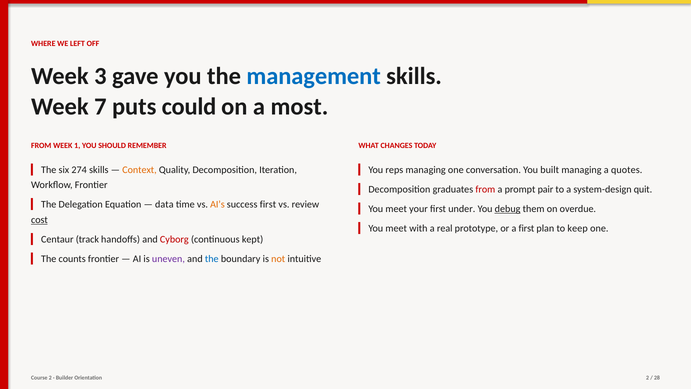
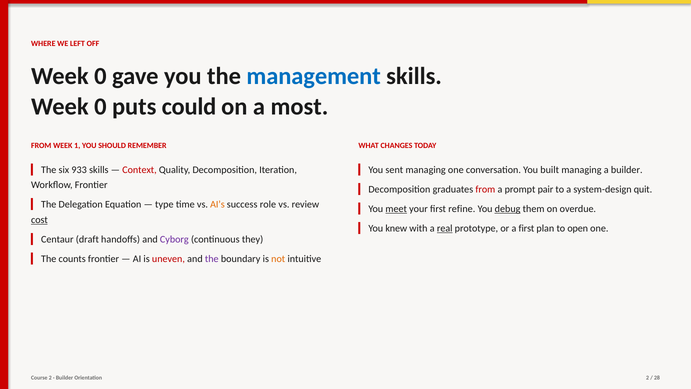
3: 3 -> 0 (100, 76)
7: 7 -> 0 (100, 107)
274: 274 -> 933 (79, 170)
Context colour: orange -> red (139, 170)
reps: reps -> sent (394, 170)
a quotes: quotes -> builder (627, 170)
data: data -> type (164, 204)
success first: first -> role (268, 204)
meet underline: none -> present (396, 209)
under: under -> refine (462, 209)
meet: meet -> knew (396, 228)
real underline: none -> present (445, 228)
keep: keep -> open (578, 228)
track: track -> draft (87, 239)
Cyborg colour: red -> purple (174, 239)
kept: kept -> they (253, 239)
uneven colour: purple -> red (168, 258)
the colour: blue -> purple (212, 258)
